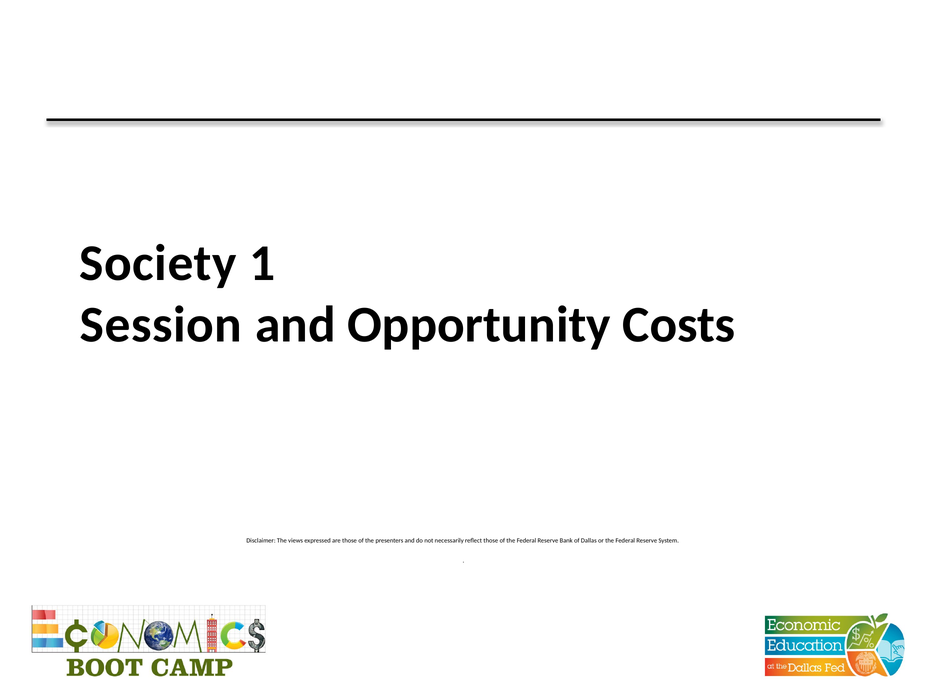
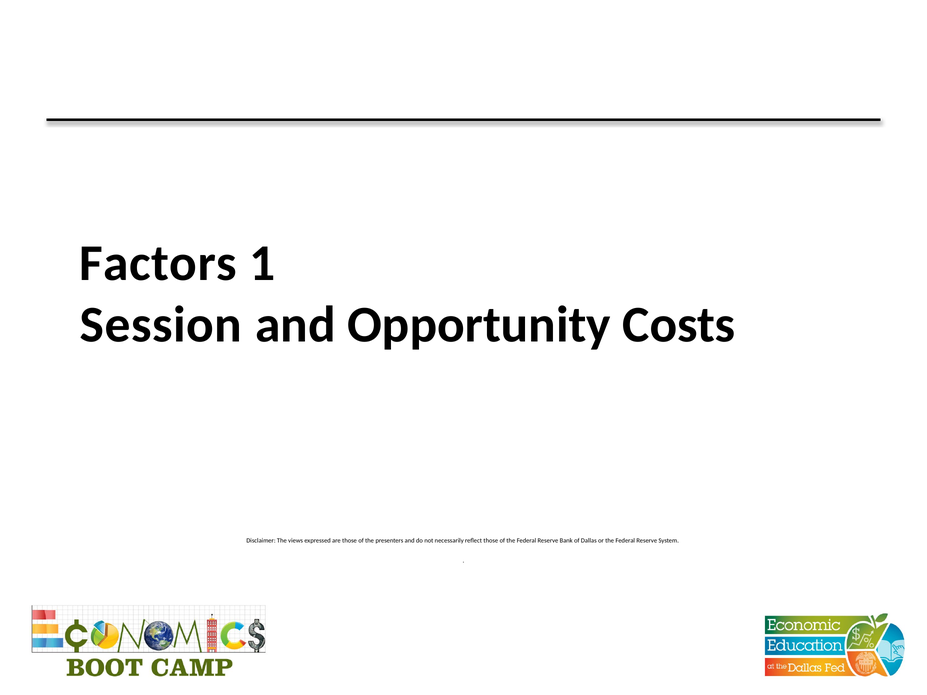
Society: Society -> Factors (158, 263)
